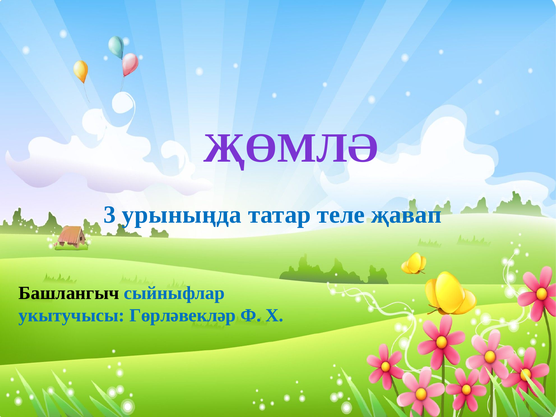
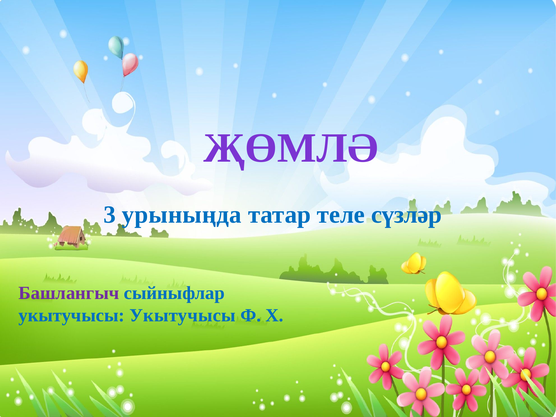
җавап: җавап -> сүзләр (407, 215)
Башлангыч colour: black -> purple (69, 293)
укытучысы Гөрләвекләр: Гөрләвекләр -> Укытучысы (182, 315)
